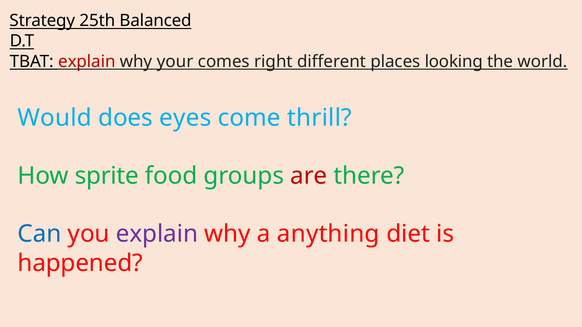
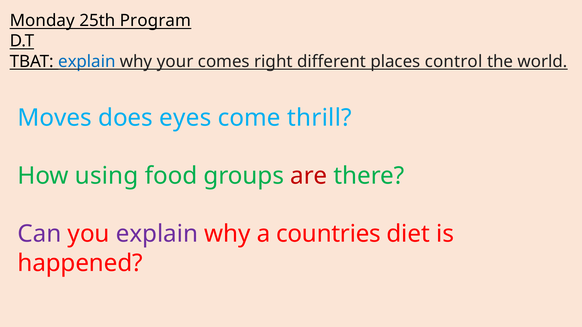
Strategy: Strategy -> Monday (42, 21)
Balanced: Balanced -> Program (155, 21)
explain colour: red -> blue (87, 61)
looking: looking -> control (454, 61)
Would: Would -> Moves (55, 118)
sprite: sprite -> using (107, 176)
Can colour: blue -> purple (39, 234)
anything: anything -> countries (329, 234)
